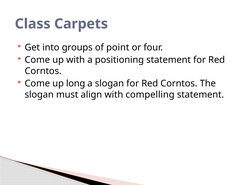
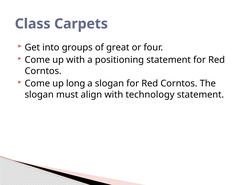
point: point -> great (118, 47)
compelling: compelling -> technology (150, 95)
